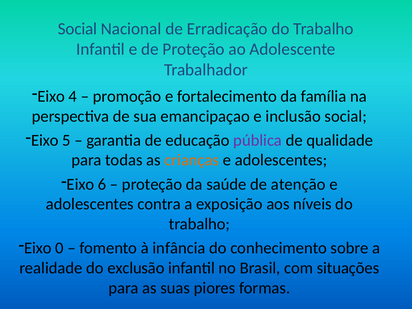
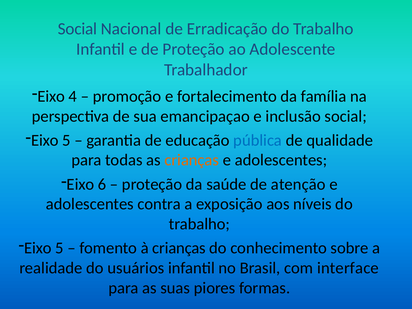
pública colour: purple -> blue (258, 140)
0: 0 -> 5 (59, 248)
à infância: infância -> crianças (179, 248)
exclusão: exclusão -> usuários (136, 268)
situações: situações -> interface (348, 268)
